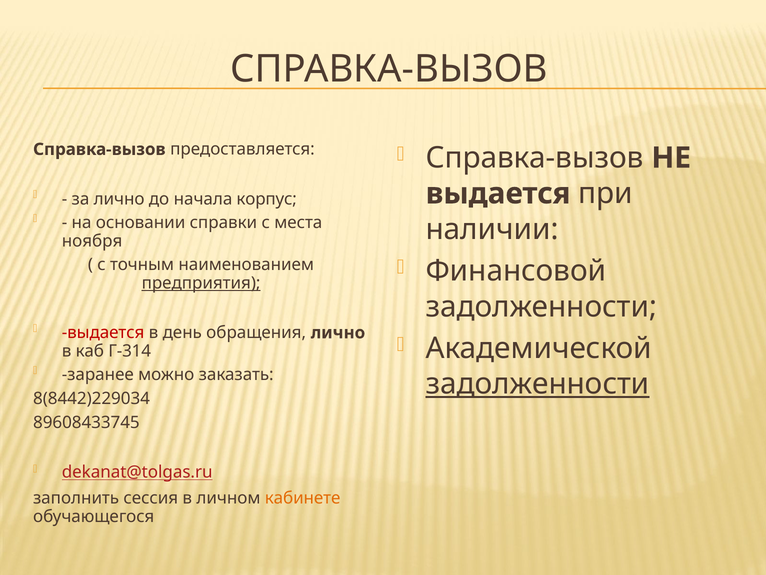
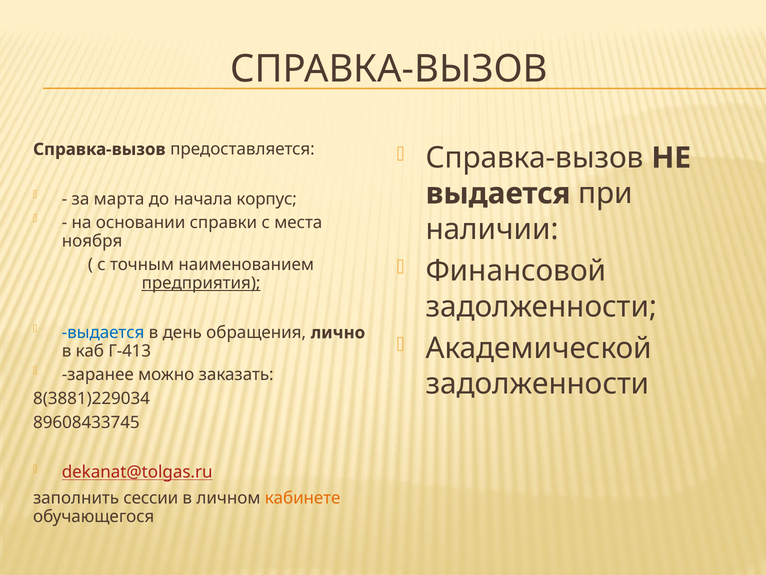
за лично: лично -> марта (119, 199)
выдается colour: red -> blue (103, 332)
Г-314: Г-314 -> Г-413 (130, 351)
задолженности underline: present -> none (538, 384)
8(8442)229034: 8(8442)229034 -> 8(3881)229034 (92, 398)
сессия: сессия -> сессии (151, 498)
